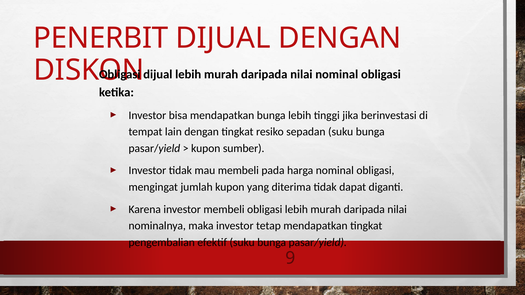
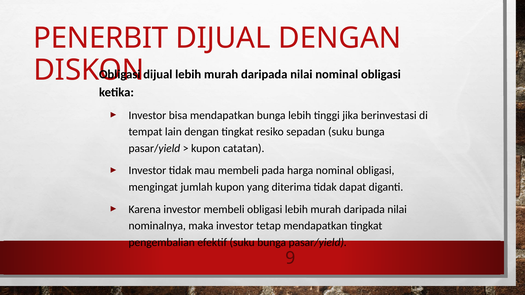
sumber: sumber -> catatan (244, 148)
